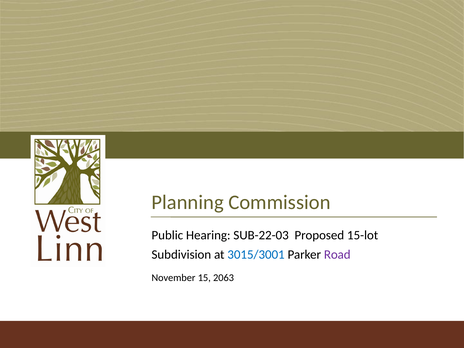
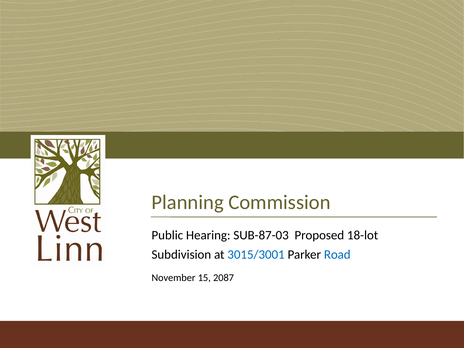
SUB-22-03: SUB-22-03 -> SUB-87-03 (261, 235)
15-lot: 15-lot -> 18-lot (363, 235)
Road colour: purple -> blue (337, 255)
2063: 2063 -> 2087 (224, 278)
